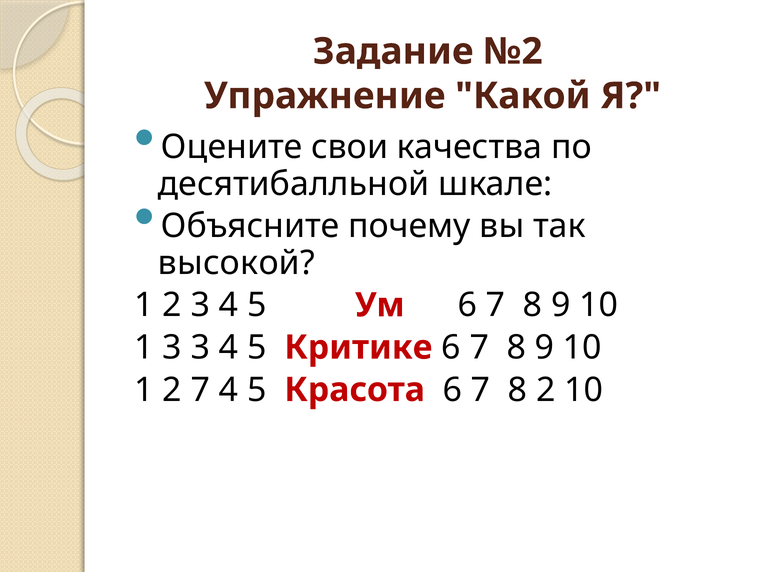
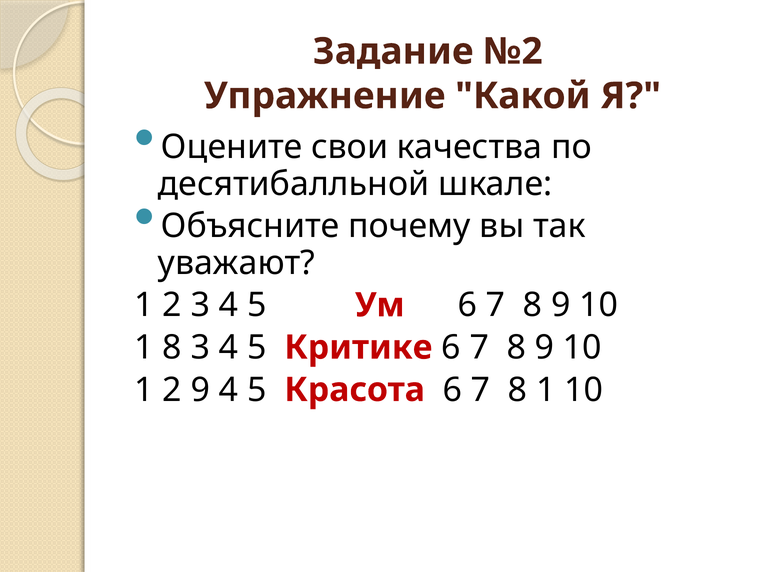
высокой: высокой -> уважают (236, 263)
1 3: 3 -> 8 (172, 348)
2 7: 7 -> 9 (200, 390)
8 2: 2 -> 1 (546, 390)
